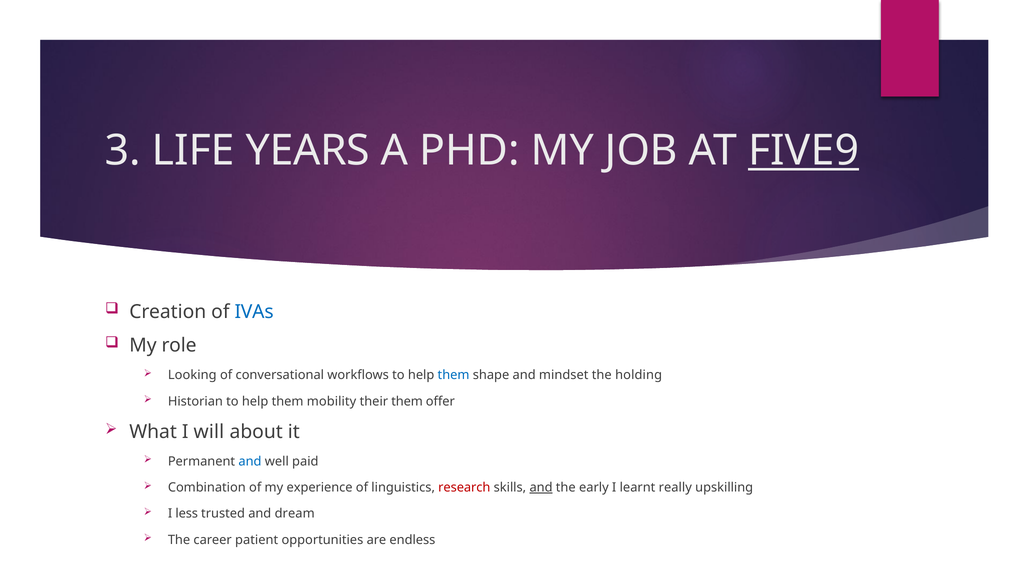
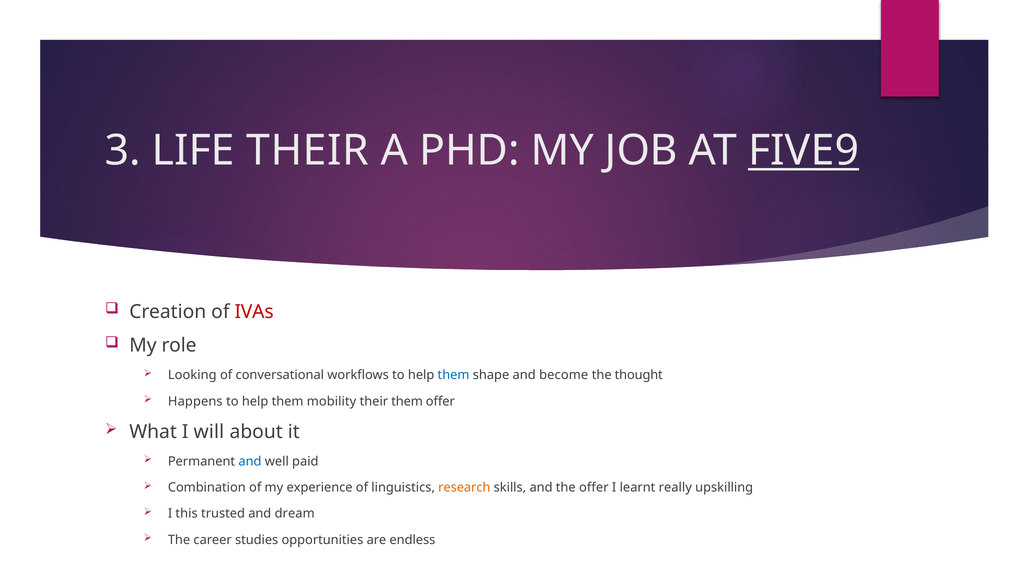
LIFE YEARS: YEARS -> THEIR (308, 151)
IVAs colour: blue -> red (254, 312)
mindset: mindset -> become (564, 375)
holding: holding -> thought (639, 375)
Historian: Historian -> Happens (195, 401)
research colour: red -> orange (464, 487)
and underline: present -> none (541, 487)
the early: early -> offer (594, 487)
less: less -> this (187, 514)
patient: patient -> studies (257, 540)
